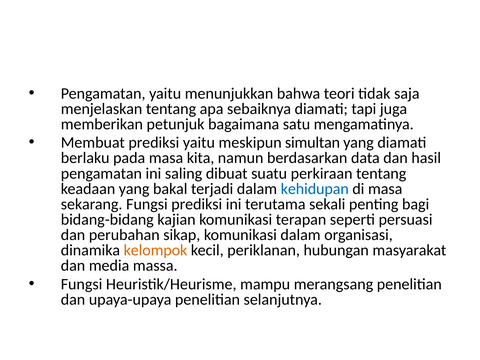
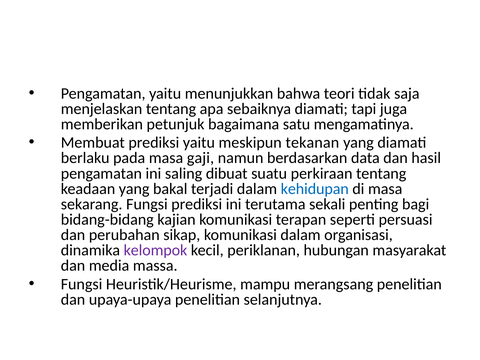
simultan: simultan -> tekanan (312, 143)
kita: kita -> gaji (200, 158)
kelompok colour: orange -> purple (155, 250)
